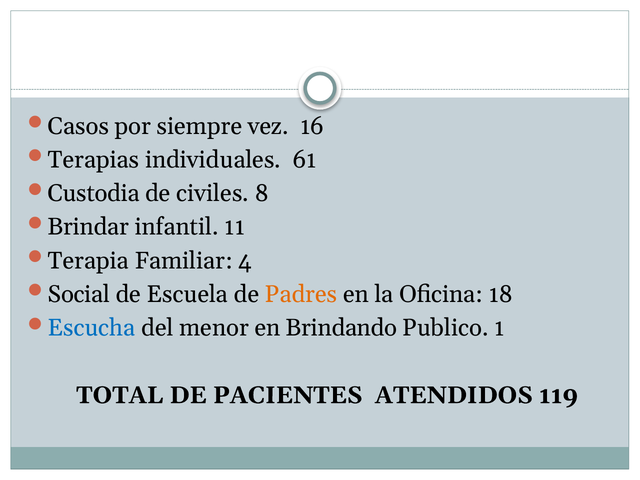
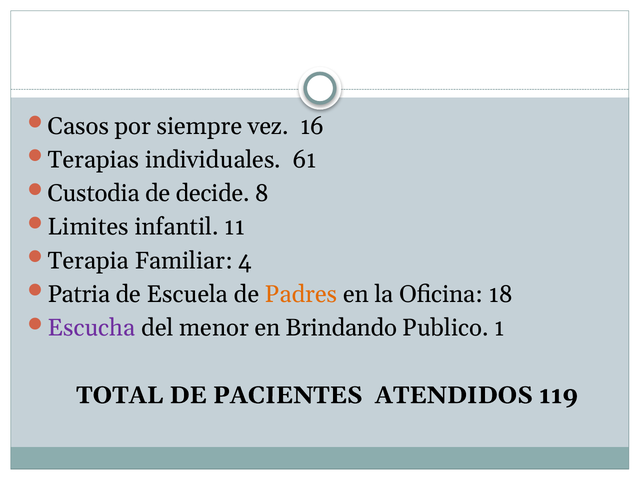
civiles: civiles -> decide (213, 193)
Brindar: Brindar -> Limites (88, 227)
Social: Social -> Patria (79, 294)
Escucha colour: blue -> purple (92, 328)
